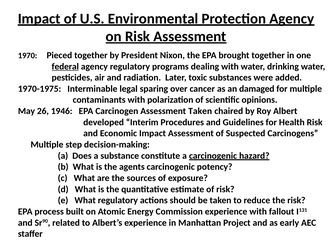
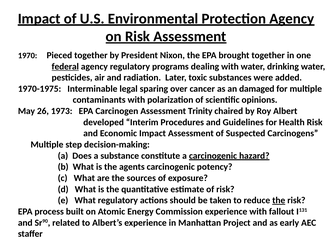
1946: 1946 -> 1973 (62, 111)
Assessment Taken: Taken -> Trinity (200, 111)
the underline: none -> present (279, 201)
